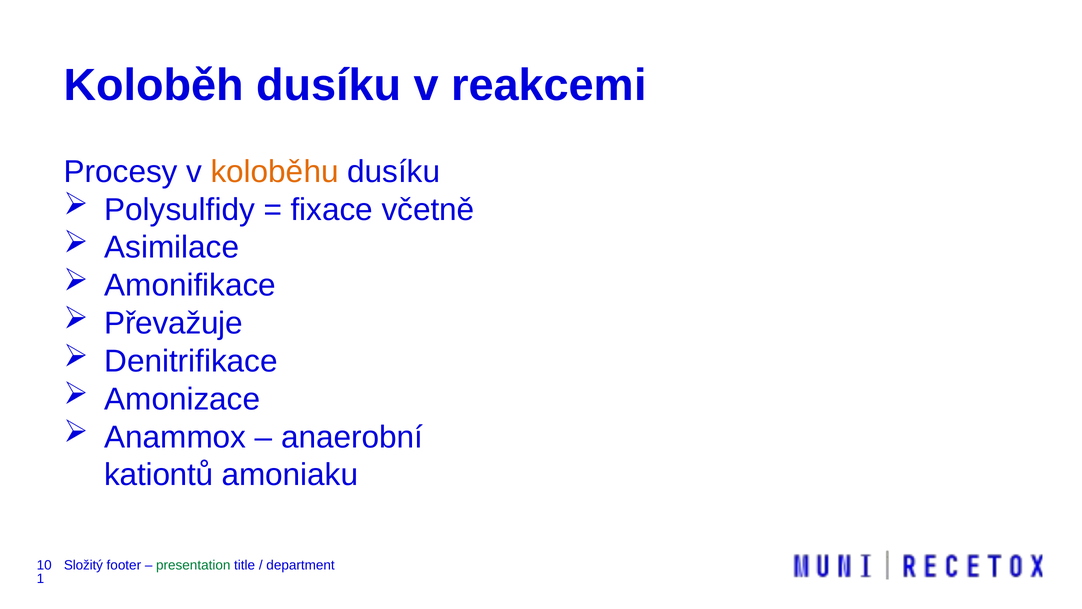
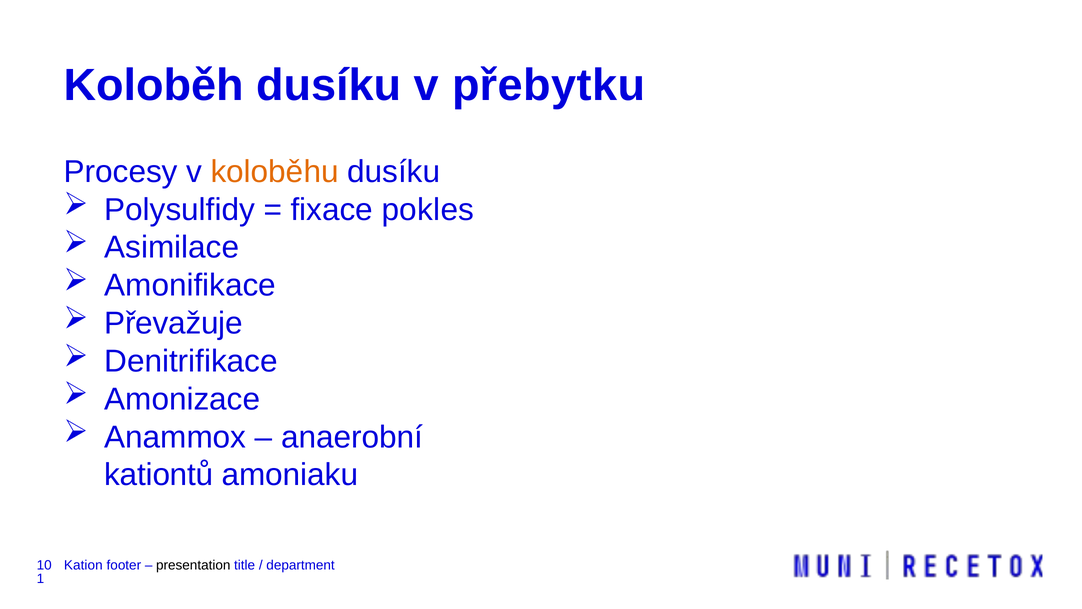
reakcemi: reakcemi -> přebytku (549, 85)
včetně: včetně -> pokles (428, 209)
Složitý: Složitý -> Kation (83, 565)
presentation colour: green -> black (193, 565)
